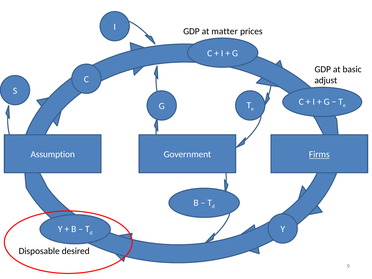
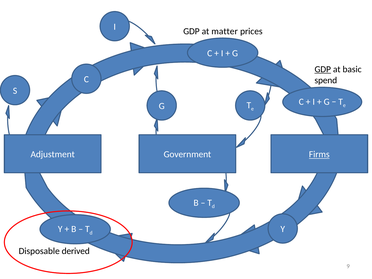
GDP underline: none -> present (323, 69)
adjust: adjust -> spend (326, 80)
Assumption: Assumption -> Adjustment (53, 154)
desired: desired -> derived (76, 251)
